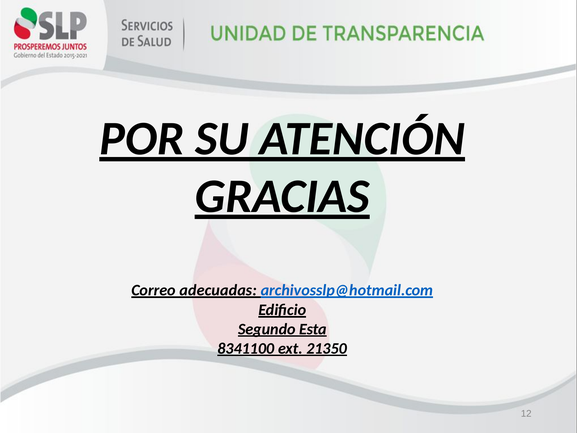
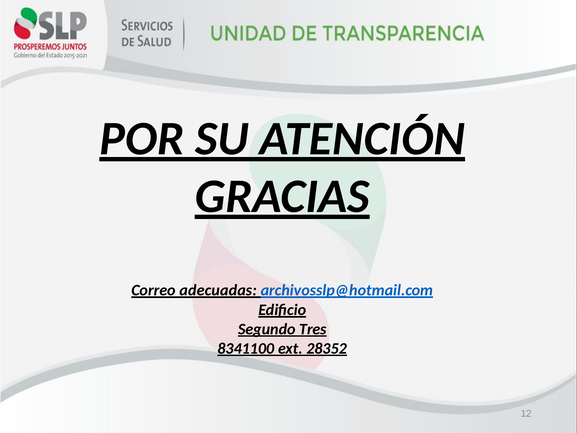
Esta: Esta -> Tres (313, 329)
21350: 21350 -> 28352 (327, 348)
